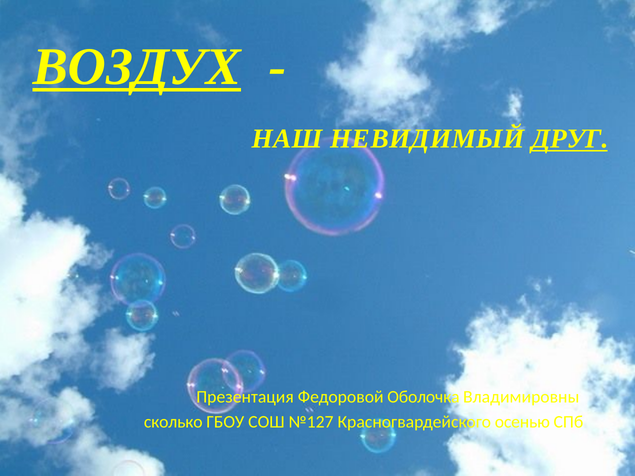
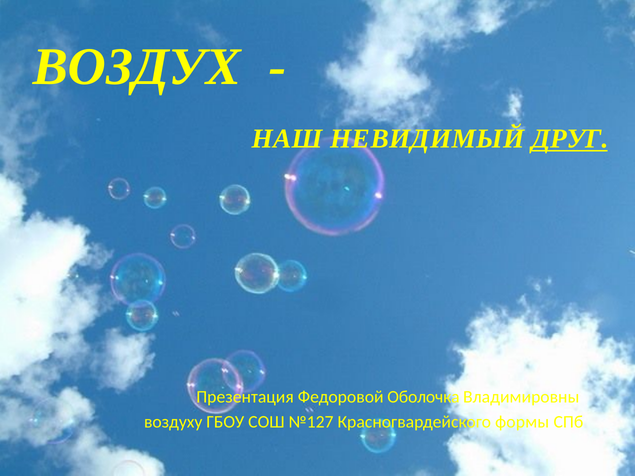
ВОЗДУХ underline: present -> none (137, 67)
сколько: сколько -> воздуху (173, 422)
осенью: осенью -> формы (522, 422)
